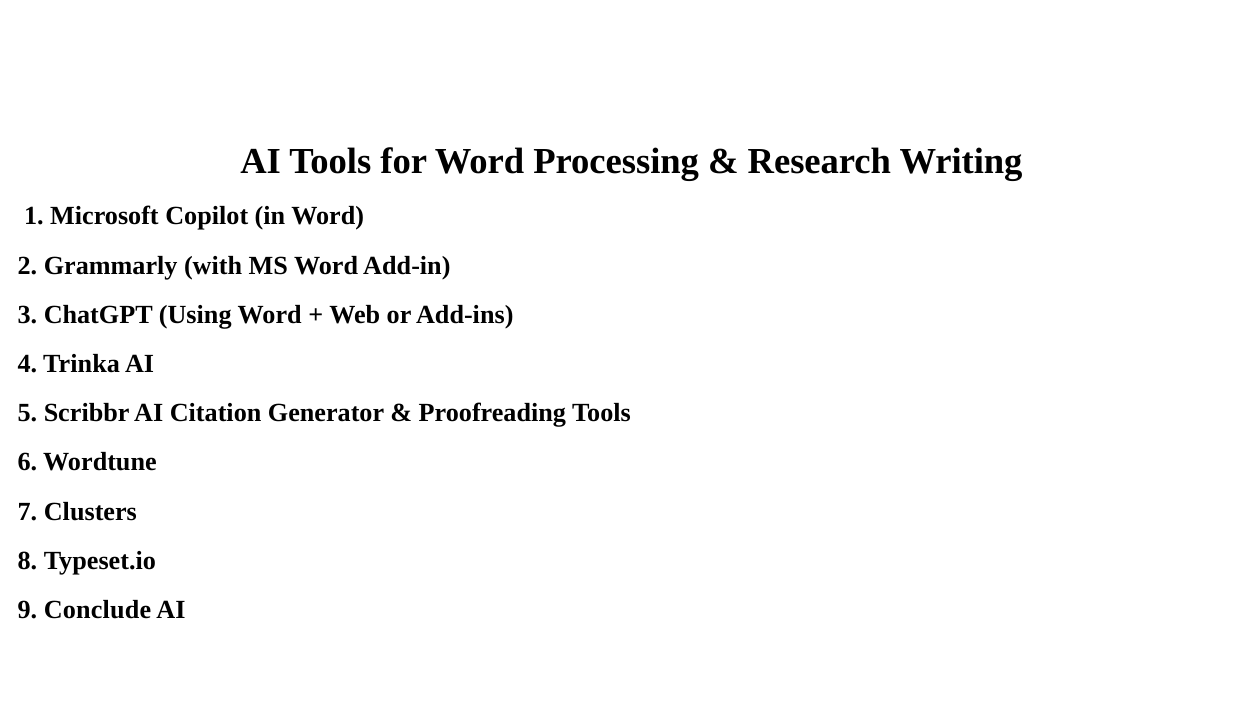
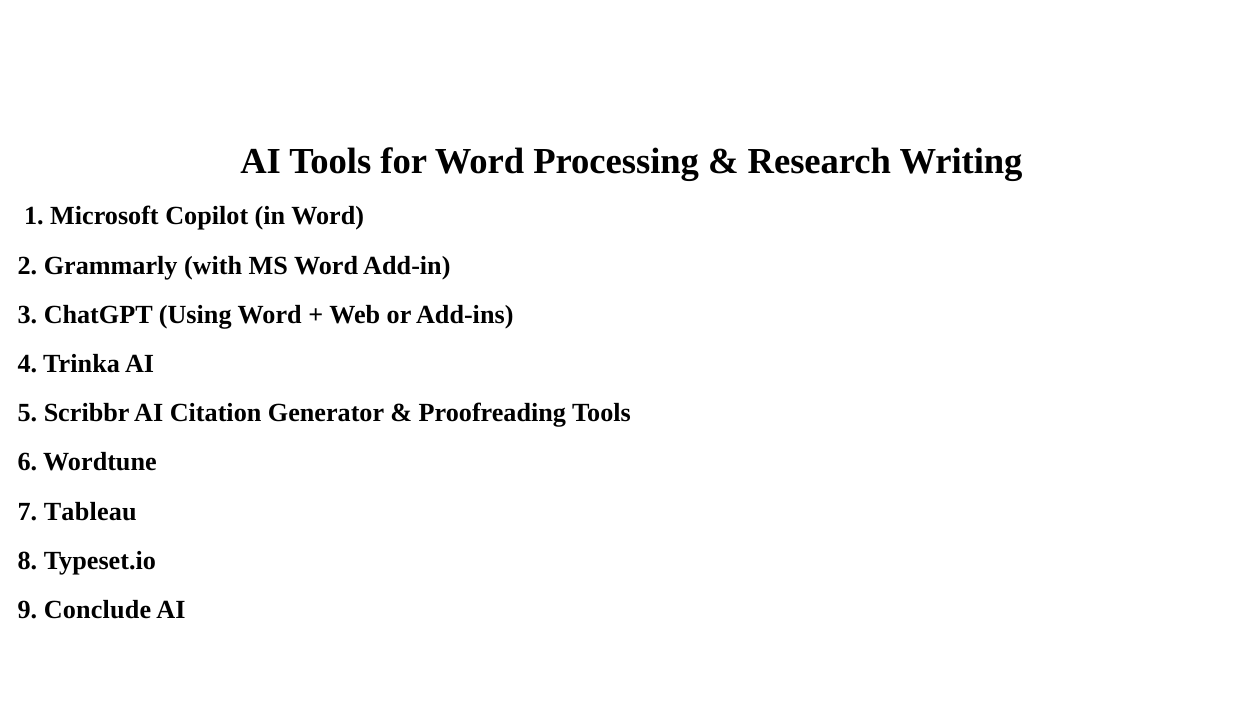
Clusters: Clusters -> Tableau (90, 511)
